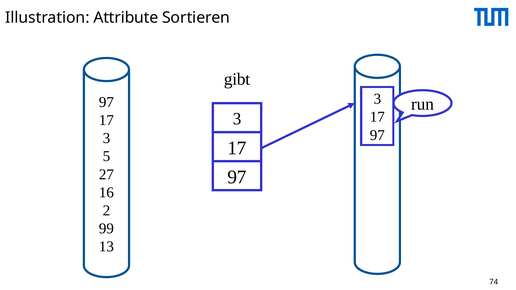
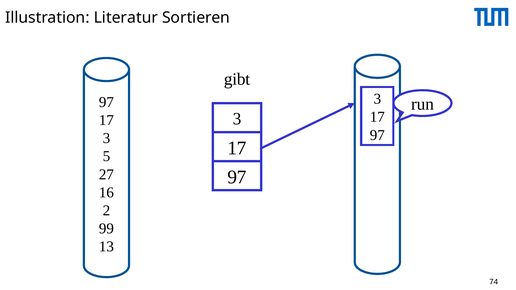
Attribute: Attribute -> Literatur (126, 18)
